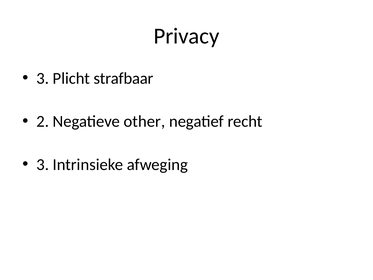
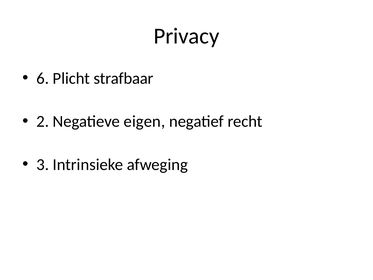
3: 3 -> 6 (43, 78)
other: other -> eigen (144, 121)
